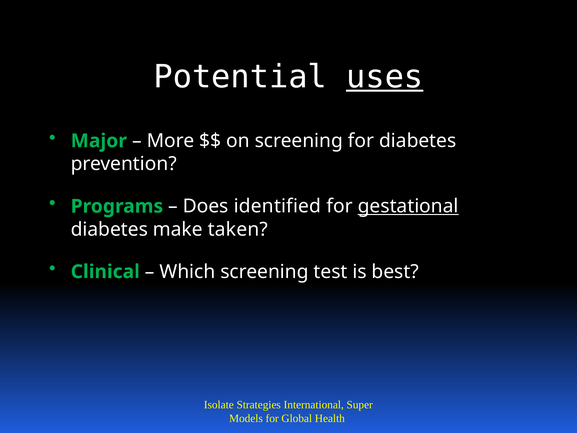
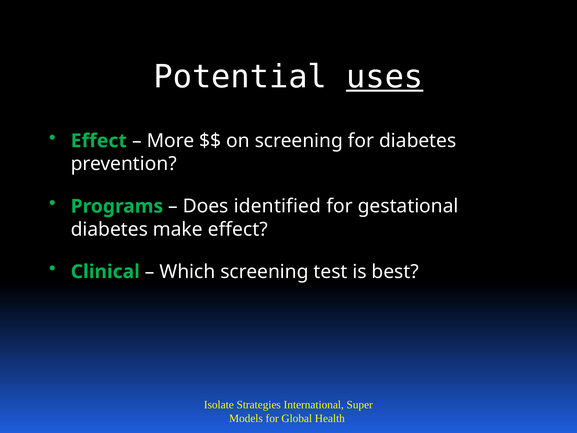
Major: Major -> Effect (99, 141)
gestational underline: present -> none (408, 206)
make taken: taken -> effect (238, 229)
